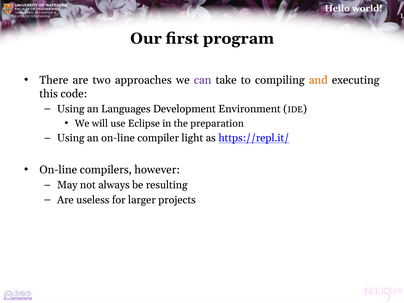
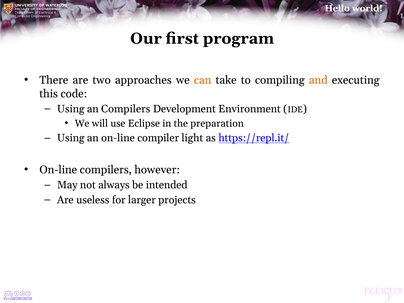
can colour: purple -> orange (203, 80)
an Languages: Languages -> Compilers (126, 109)
resulting: resulting -> intended (167, 185)
